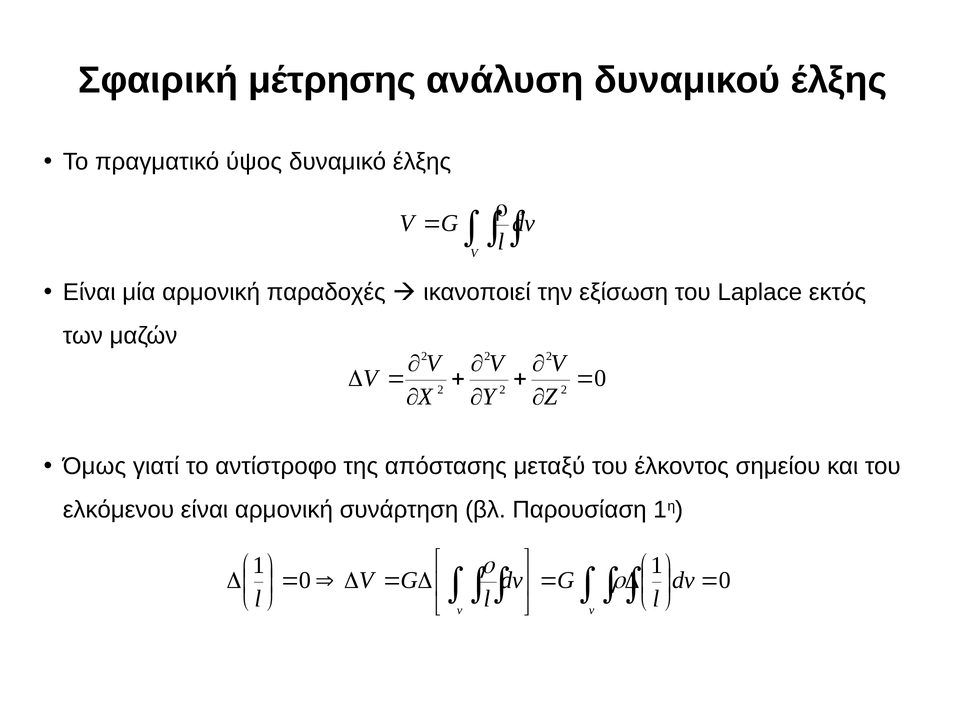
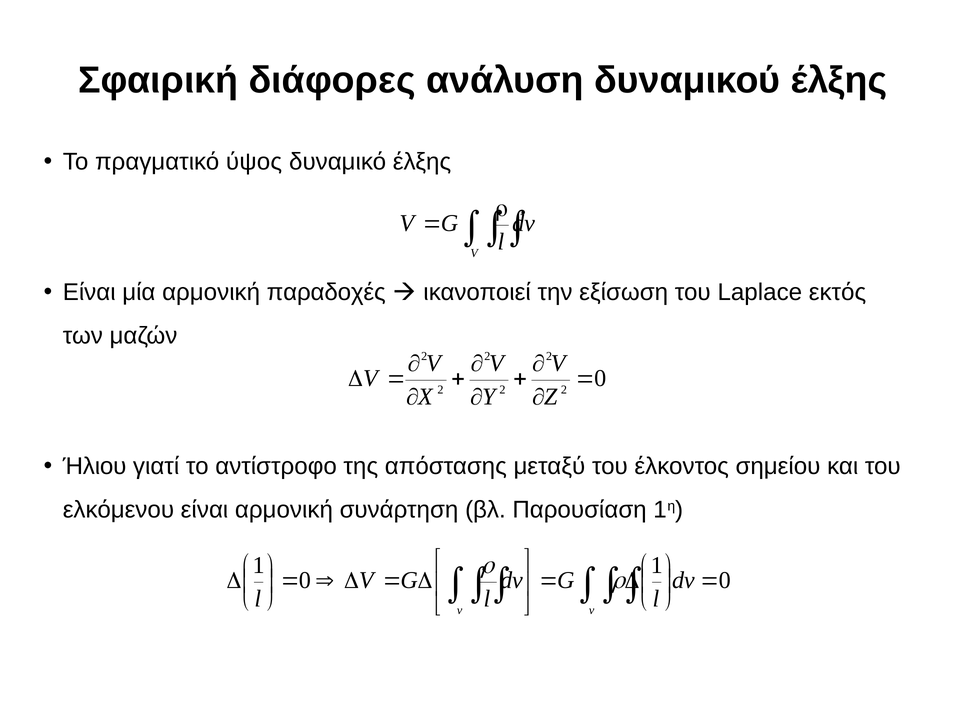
μέτρησης: μέτρησης -> διάφορες (332, 80)
Όμως: Όμως -> Ήλιου (95, 466)
